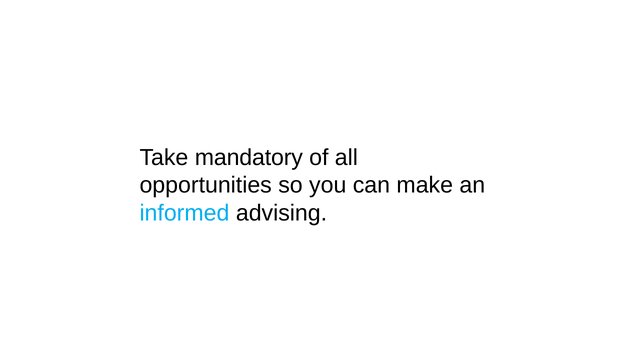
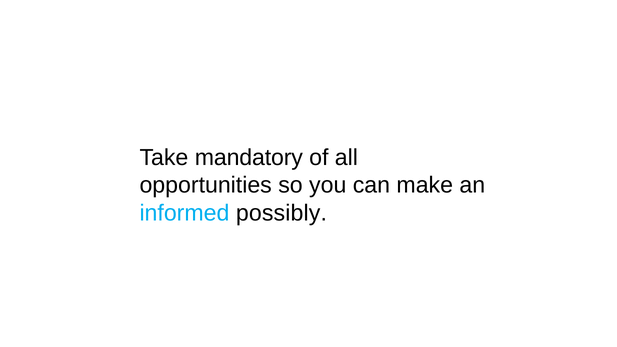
advising: advising -> possibly (281, 213)
